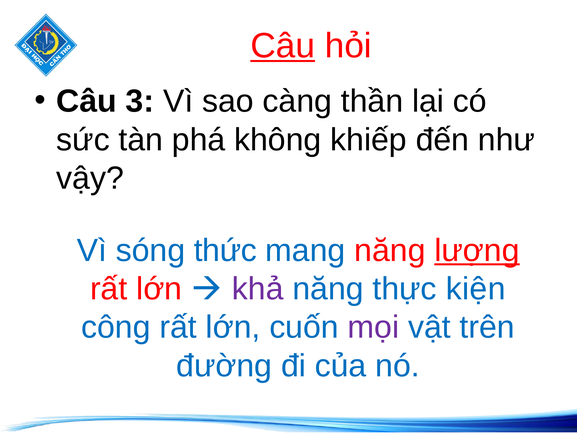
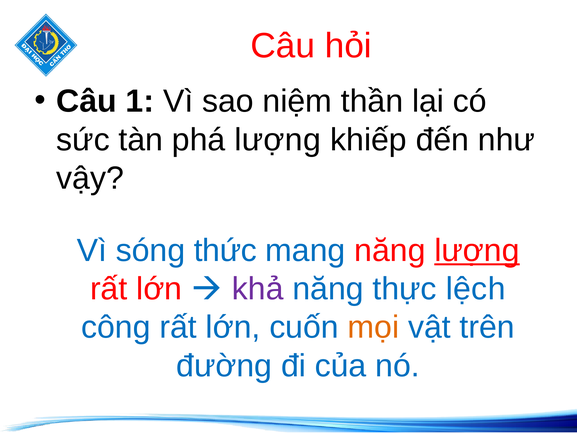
Câu underline: present -> none (283, 46)
3: 3 -> 1 (140, 101)
càng: càng -> niệm (297, 101)
phá không: không -> lượng (278, 140)
kiện: kiện -> lệch (476, 289)
mọi colour: purple -> orange (373, 327)
